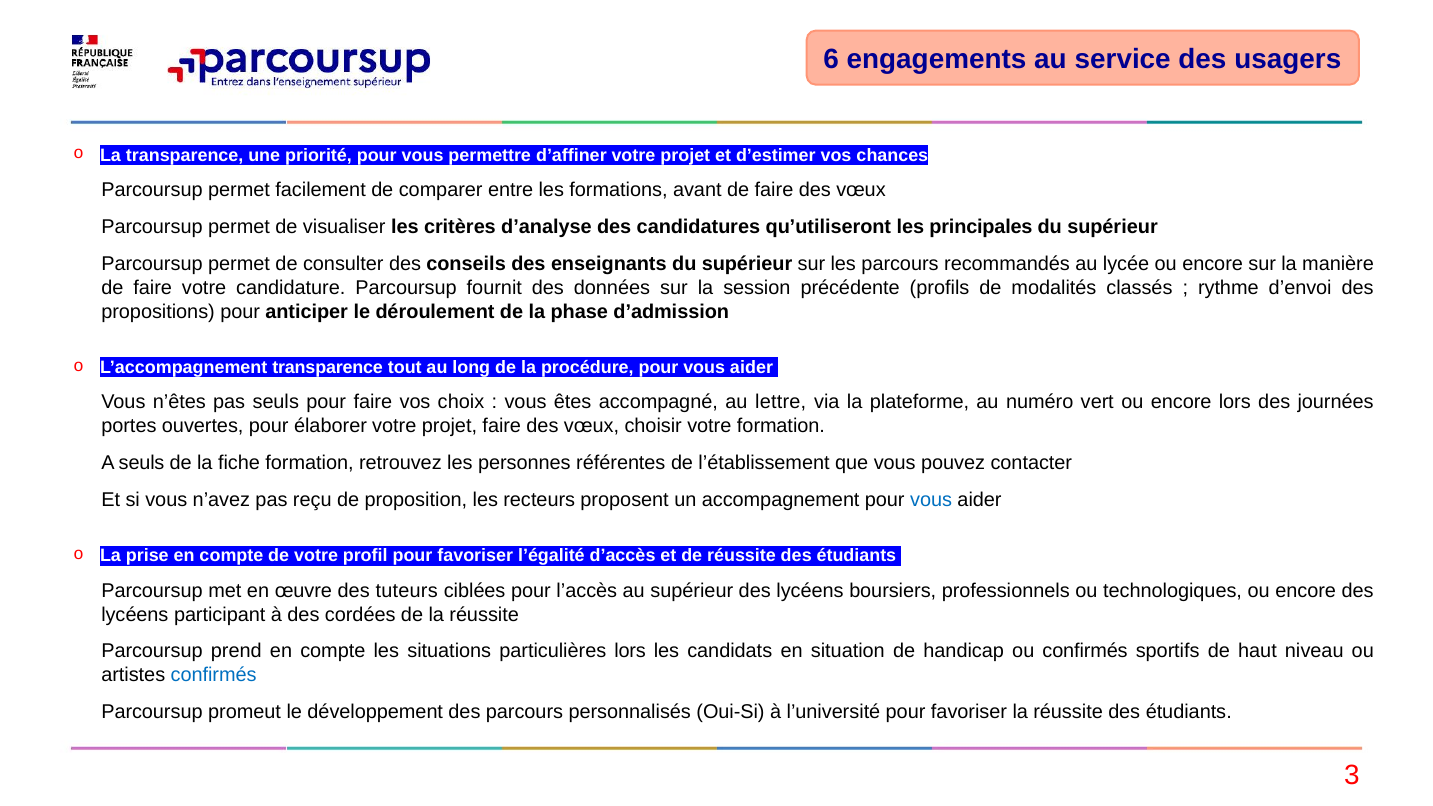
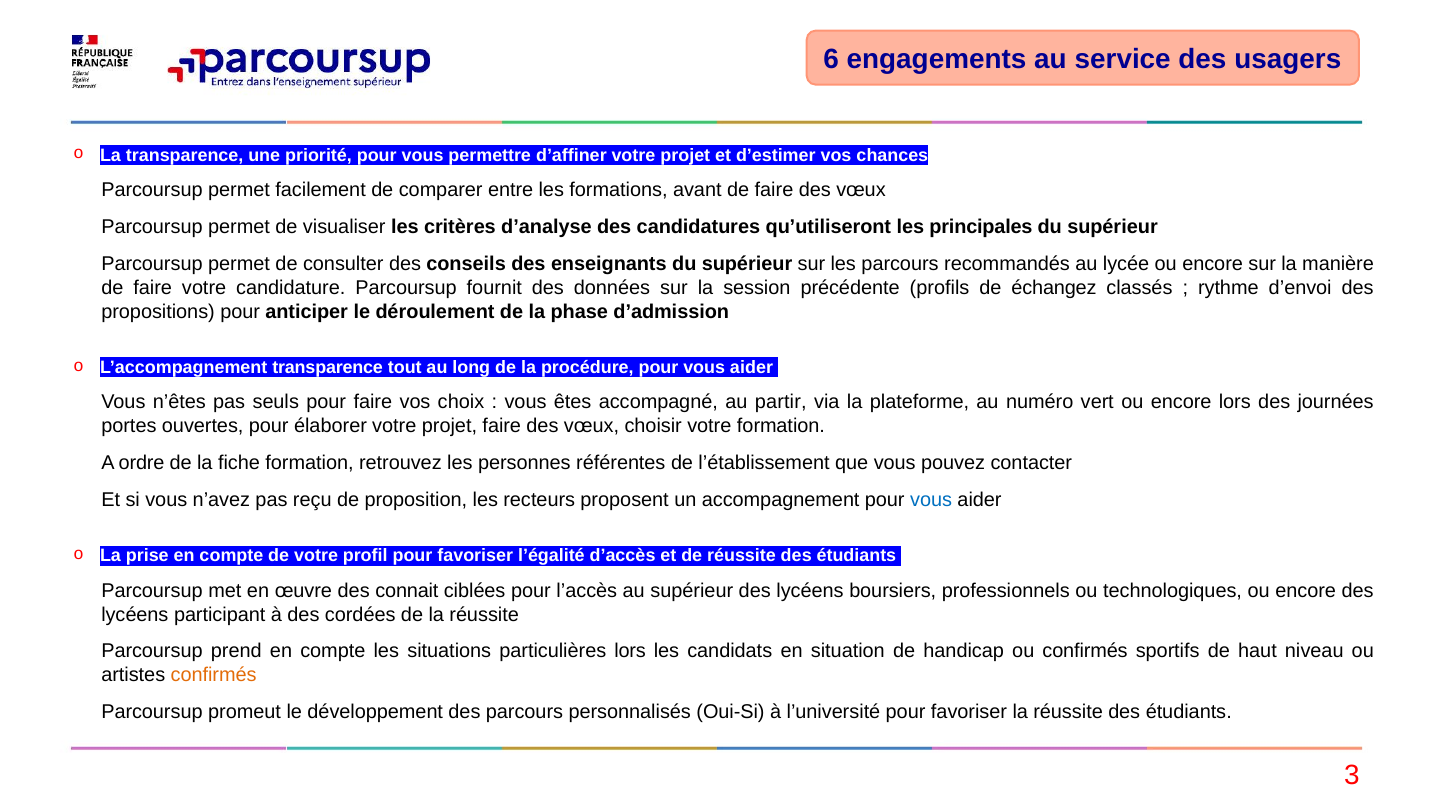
modalités: modalités -> échangez (1054, 288)
lettre: lettre -> partir (781, 402)
A seuls: seuls -> ordre (142, 463)
tuteurs: tuteurs -> connait (407, 591)
confirmés colour: blue -> orange (214, 675)
